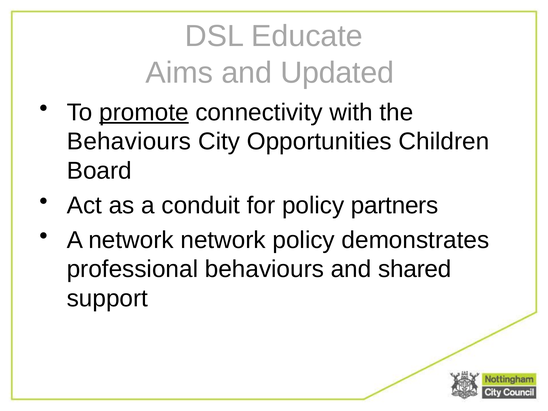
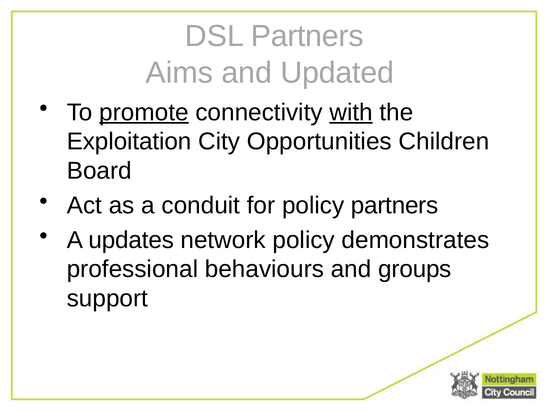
DSL Educate: Educate -> Partners (307, 36)
with underline: none -> present (351, 112)
Behaviours: Behaviours -> Exploitation (129, 142)
A network: network -> updates (131, 240)
shared: shared -> groups (415, 269)
